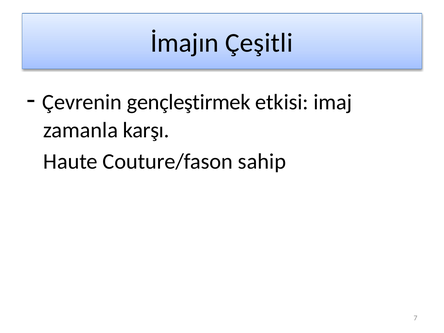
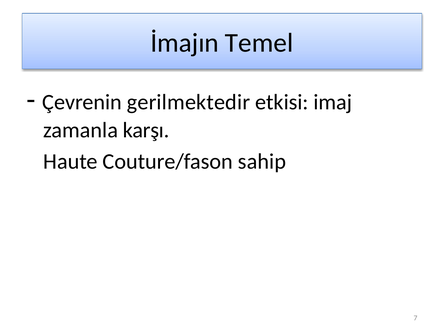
Çeşitli: Çeşitli -> Temel (259, 43)
gençleştirmek: gençleştirmek -> gerilmektedir (189, 102)
